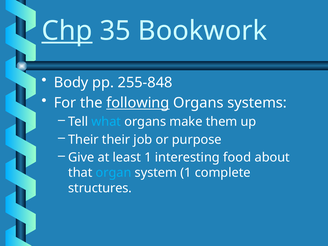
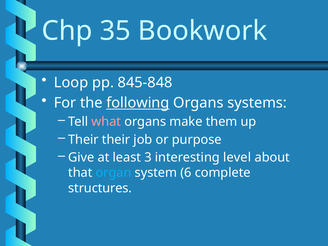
Chp underline: present -> none (67, 31)
Body: Body -> Loop (71, 82)
255-848: 255-848 -> 845-848 (145, 82)
what colour: light blue -> pink (106, 122)
least 1: 1 -> 3 (148, 157)
food: food -> level (237, 157)
system 1: 1 -> 6 (186, 173)
